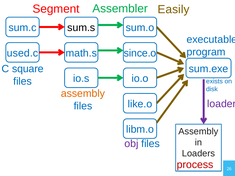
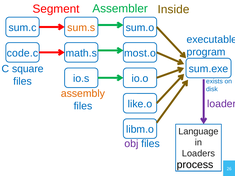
Easily: Easily -> Inside (174, 9)
sum.s colour: black -> orange (81, 28)
used.c: used.c -> code.c (22, 53)
since.o: since.o -> most.o (140, 53)
Assembly: Assembly -> Language (198, 132)
process colour: red -> black (195, 165)
